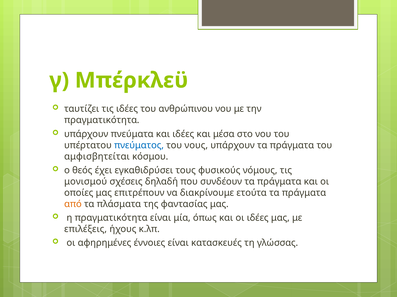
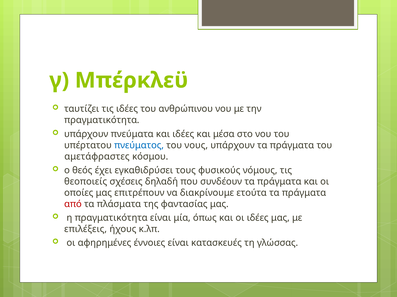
αμφισβητείται: αμφισβητείται -> αμετάφραστες (97, 157)
μονισμού: μονισμού -> θεοποιείς (86, 182)
από colour: orange -> red (73, 204)
